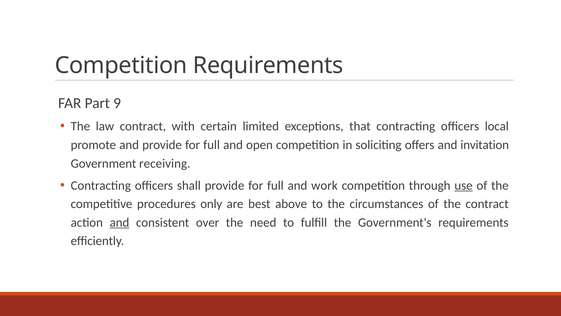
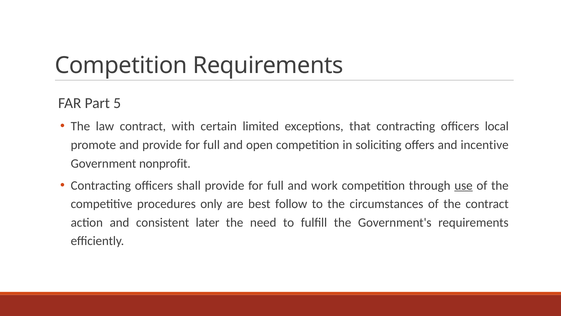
9: 9 -> 5 (117, 103)
invitation: invitation -> incentive (485, 145)
receiving: receiving -> nonprofit (165, 163)
above: above -> follow (291, 204)
and underline: present -> none (119, 222)
over: over -> later (208, 222)
